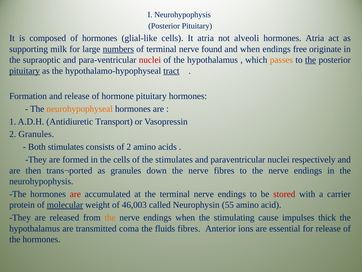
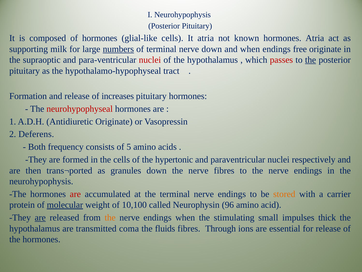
alveoli: alveoli -> known (247, 38)
nerve found: found -> down (212, 49)
passes colour: orange -> red (281, 60)
pituitary underline: present -> none (25, 71)
tract underline: present -> none (171, 71)
hormone: hormone -> increases (118, 96)
neurohypophyseal colour: orange -> red (80, 109)
Antidiuretic Transport: Transport -> Originate (114, 121)
2 Granules: Granules -> Deferens (36, 134)
Both stimulates: stimulates -> frequency (66, 147)
of 2: 2 -> 5 (129, 147)
the stimulates: stimulates -> hypertonic (174, 159)
stored colour: red -> orange (284, 194)
46,003: 46,003 -> 10,100 (134, 205)
55: 55 -> 96 (228, 205)
are underline: none -> present (40, 217)
cause: cause -> small (268, 217)
Anterior: Anterior -> Through (221, 228)
